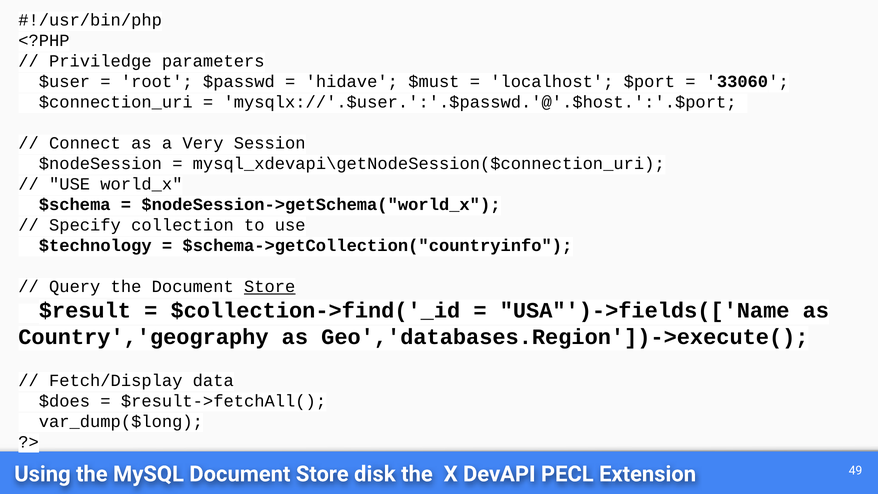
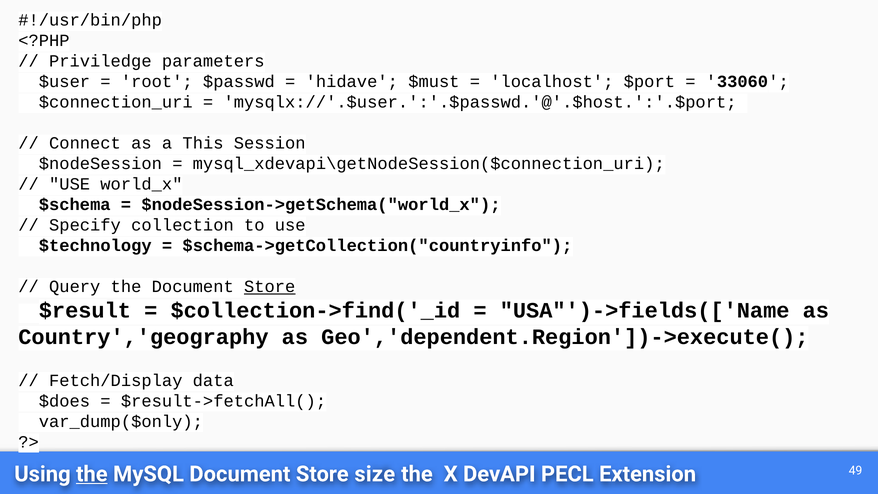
Very: Very -> This (203, 143)
Geo','databases.Region'])->execute(: Geo','databases.Region'])->execute( -> Geo','dependent.Region'])->execute( (565, 337)
var_dump($long: var_dump($long -> var_dump($only (121, 421)
the underline: none -> present (92, 474)
disk: disk -> size (375, 474)
